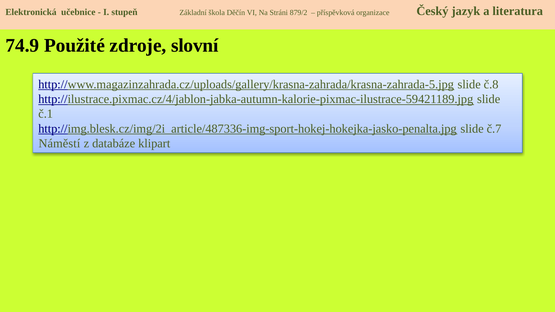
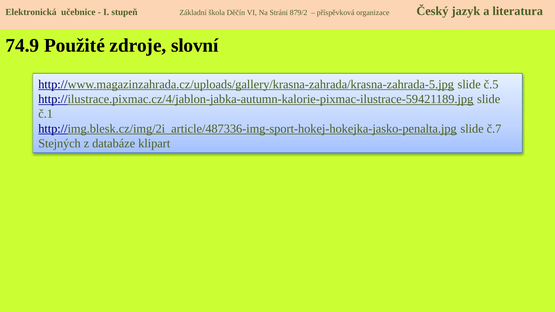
č.8: č.8 -> č.5 (491, 84)
Náměstí: Náměstí -> Stejných (60, 144)
